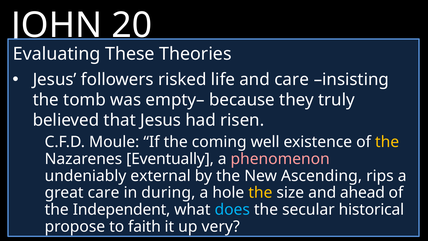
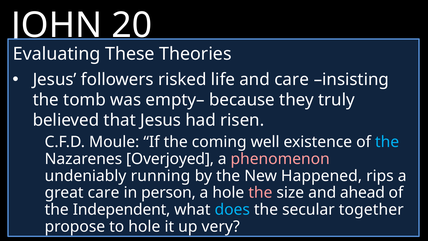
the colour: yellow -> light blue (387, 142)
Nazarenes Eventually: Eventually -> Overjoyed (170, 159)
external: external -> running (160, 176)
Ascending: Ascending -> Happened (322, 176)
during: during -> person (168, 193)
the colour: yellow -> pink (260, 193)
historical: historical -> together (371, 209)
to faith: faith -> hole (144, 226)
